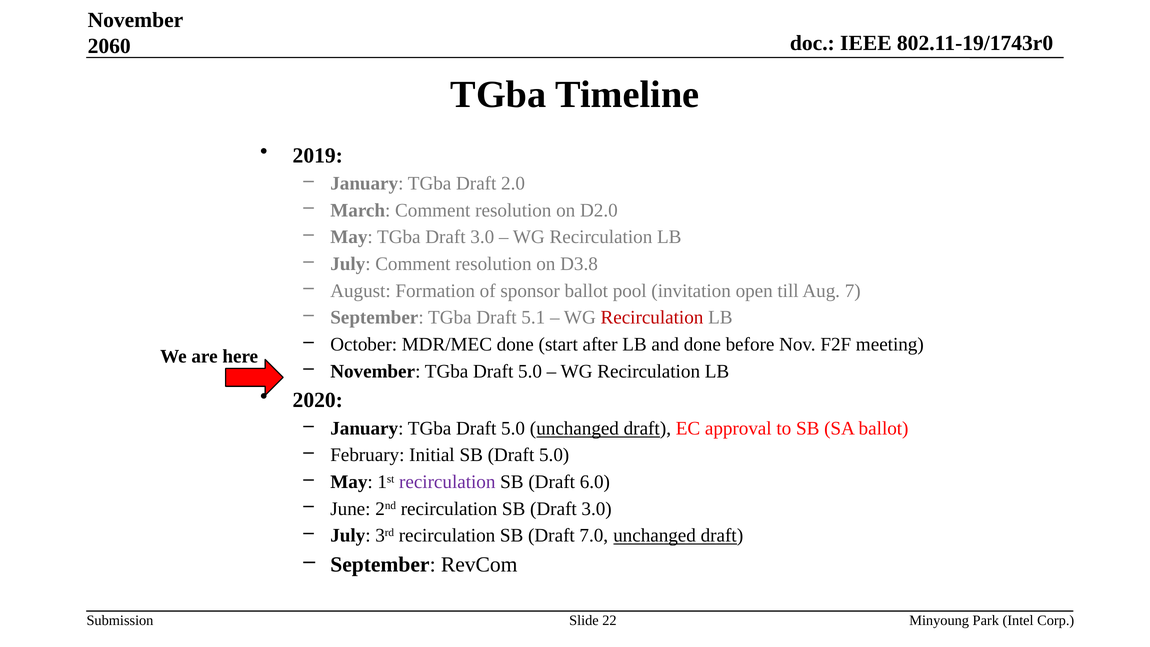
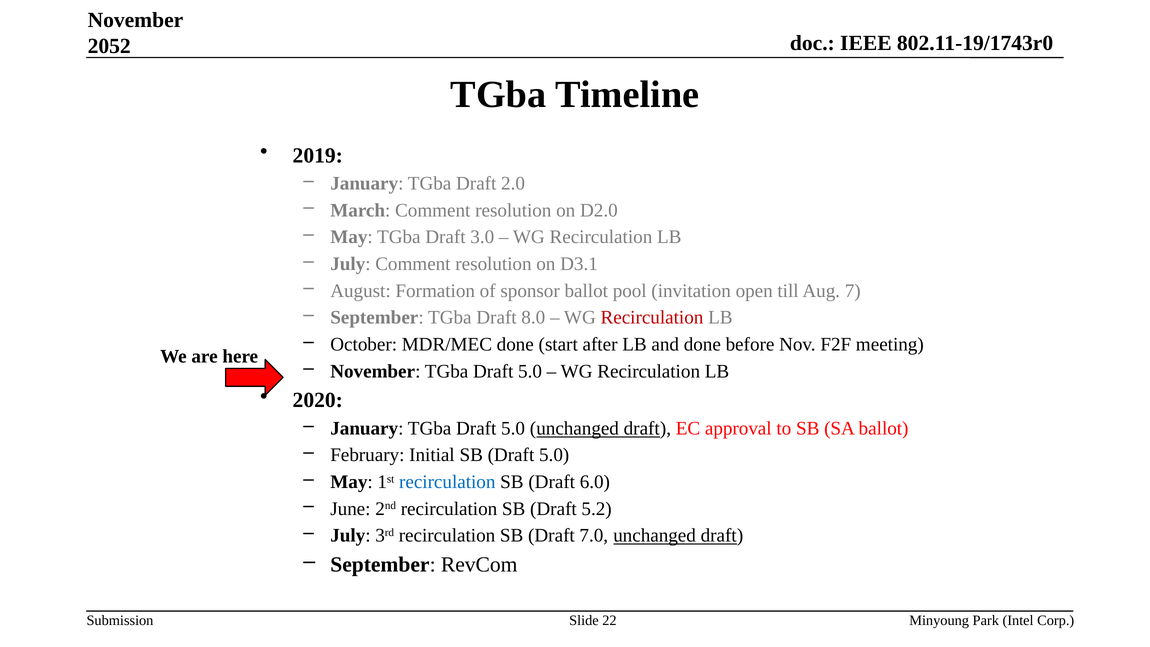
2060: 2060 -> 2052 (109, 46)
D3.8: D3.8 -> D3.1 (579, 264)
5.1: 5.1 -> 8.0 (533, 318)
recirculation colour: purple -> blue (447, 482)
SB Draft 3.0: 3.0 -> 5.2 (597, 509)
